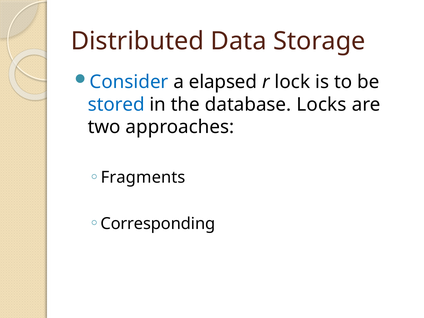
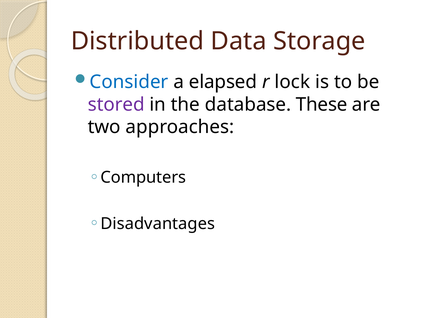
stored colour: blue -> purple (116, 104)
Locks: Locks -> These (322, 104)
Fragments: Fragments -> Computers (143, 178)
Corresponding: Corresponding -> Disadvantages (158, 224)
